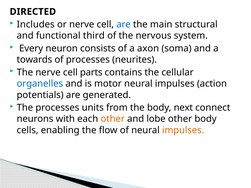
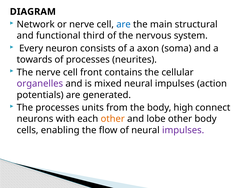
DIRECTED: DIRECTED -> DIAGRAM (33, 12)
Includes: Includes -> Network (36, 24)
parts: parts -> front (91, 72)
organelles colour: blue -> purple (40, 84)
motor: motor -> mixed (108, 84)
next: next -> high (183, 108)
impulses colour: orange -> purple (183, 130)
